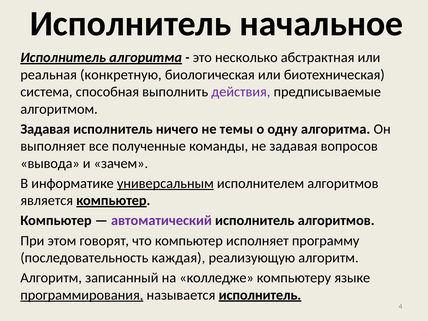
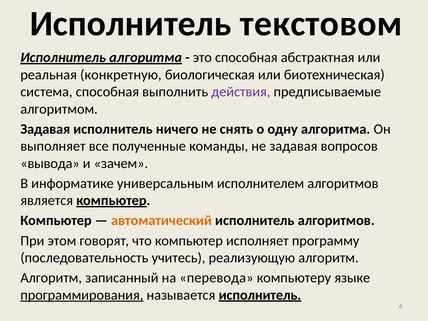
начальное: начальное -> текстовом (321, 24)
это несколько: несколько -> способная (246, 58)
темы: темы -> снять (237, 129)
универсальным underline: present -> none (165, 183)
автоматический colour: purple -> orange (161, 221)
каждая: каждая -> учитесь (179, 258)
колледже: колледже -> перевода (216, 278)
